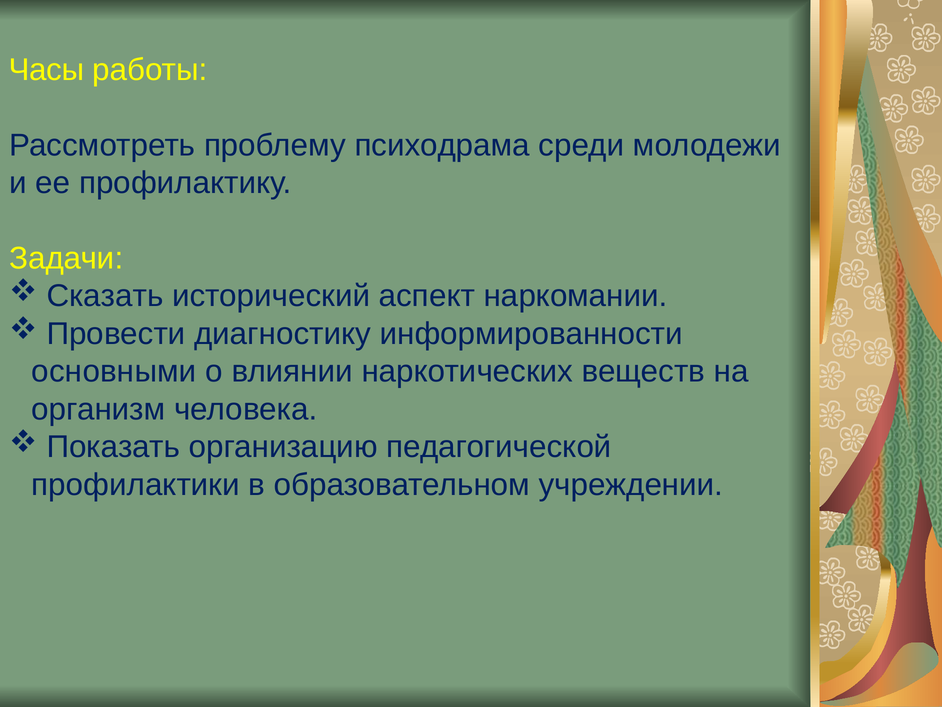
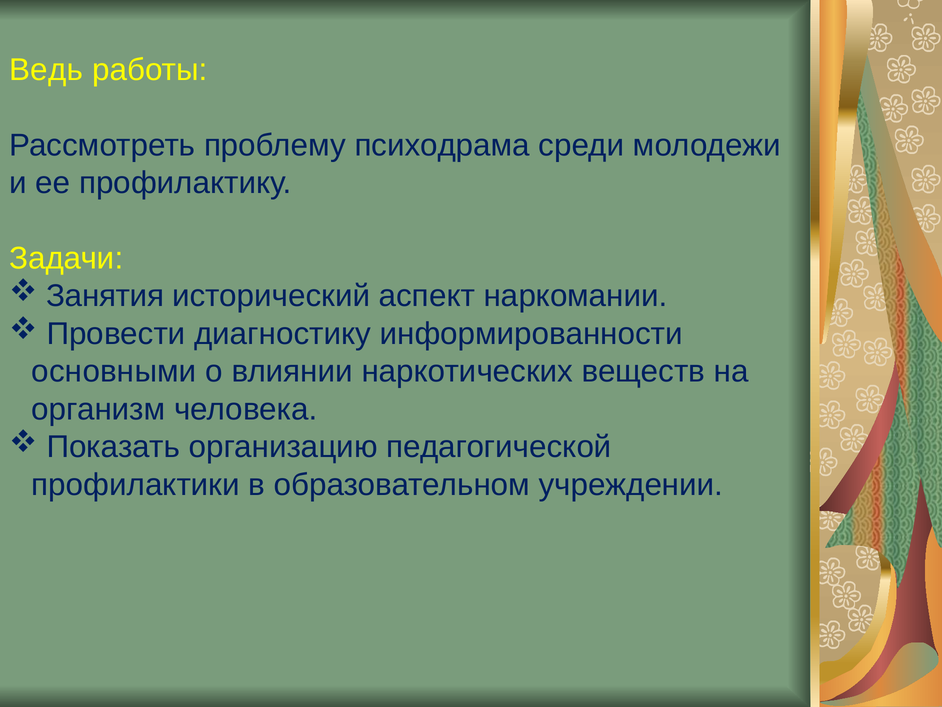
Часы: Часы -> Ведь (46, 70)
Сказать: Сказать -> Занятия (105, 296)
